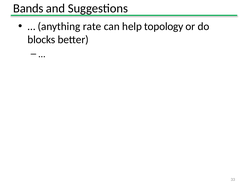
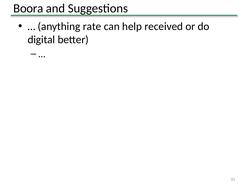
Bands: Bands -> Boora (28, 8)
topology: topology -> received (164, 26)
blocks: blocks -> digital (41, 40)
